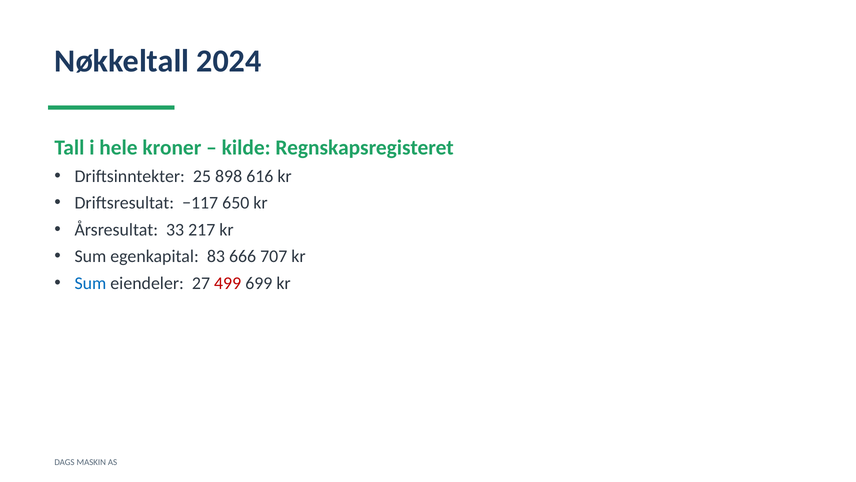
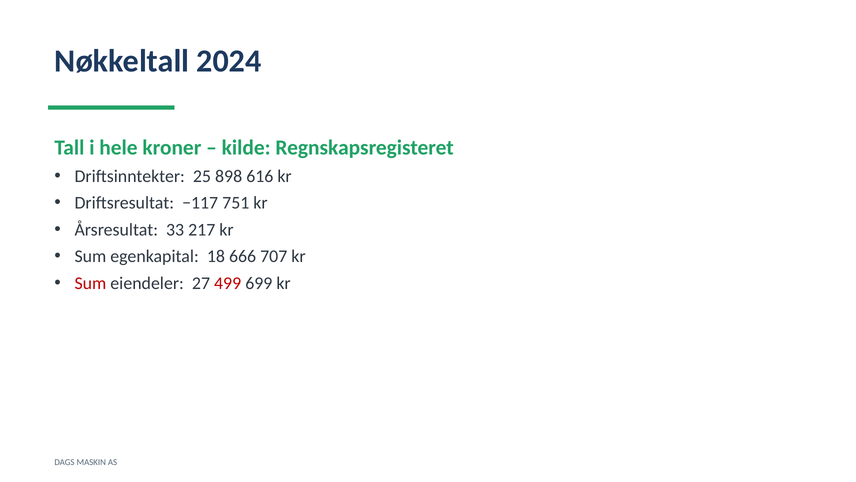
650: 650 -> 751 (236, 203)
83: 83 -> 18 (216, 256)
Sum colour: blue -> red (90, 283)
